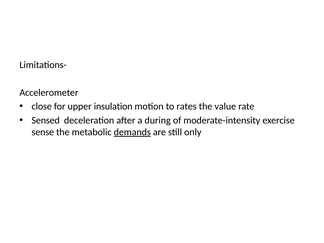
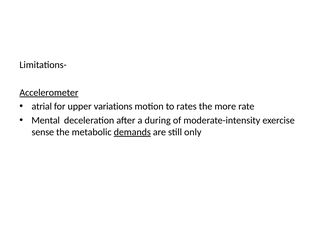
Accelerometer underline: none -> present (49, 93)
close: close -> atrial (42, 106)
insulation: insulation -> variations (113, 106)
value: value -> more (225, 106)
Sensed: Sensed -> Mental (46, 120)
